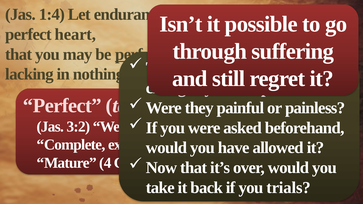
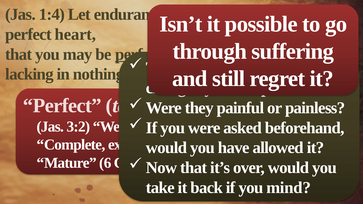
4: 4 -> 6 (105, 163)
trials: trials -> mind (289, 188)
